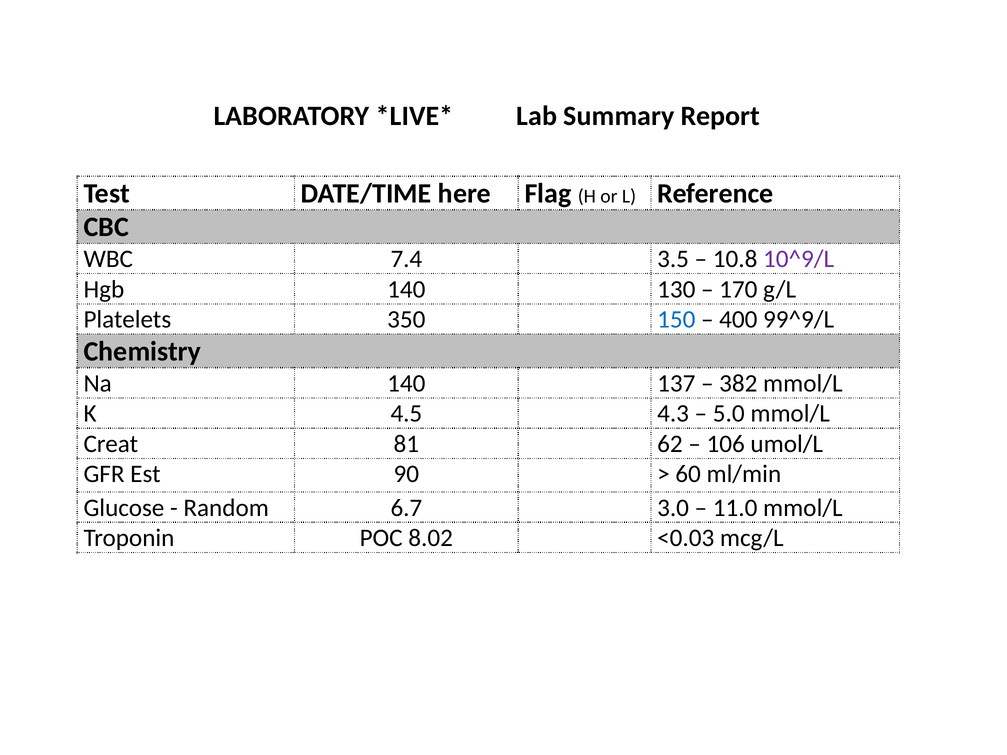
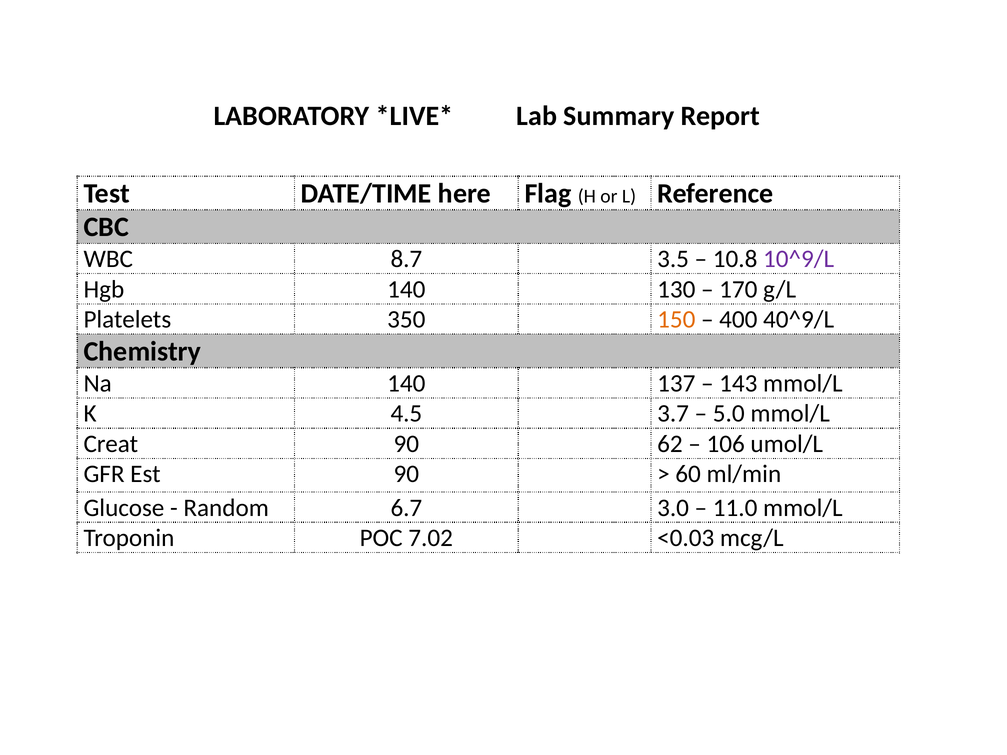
7.4: 7.4 -> 8.7 (406, 259)
150 colour: blue -> orange (676, 320)
99^9/L: 99^9/L -> 40^9/L (799, 320)
382: 382 -> 143 (738, 384)
4.3: 4.3 -> 3.7 (673, 414)
Creat 81: 81 -> 90 (406, 444)
8.02: 8.02 -> 7.02 (431, 538)
